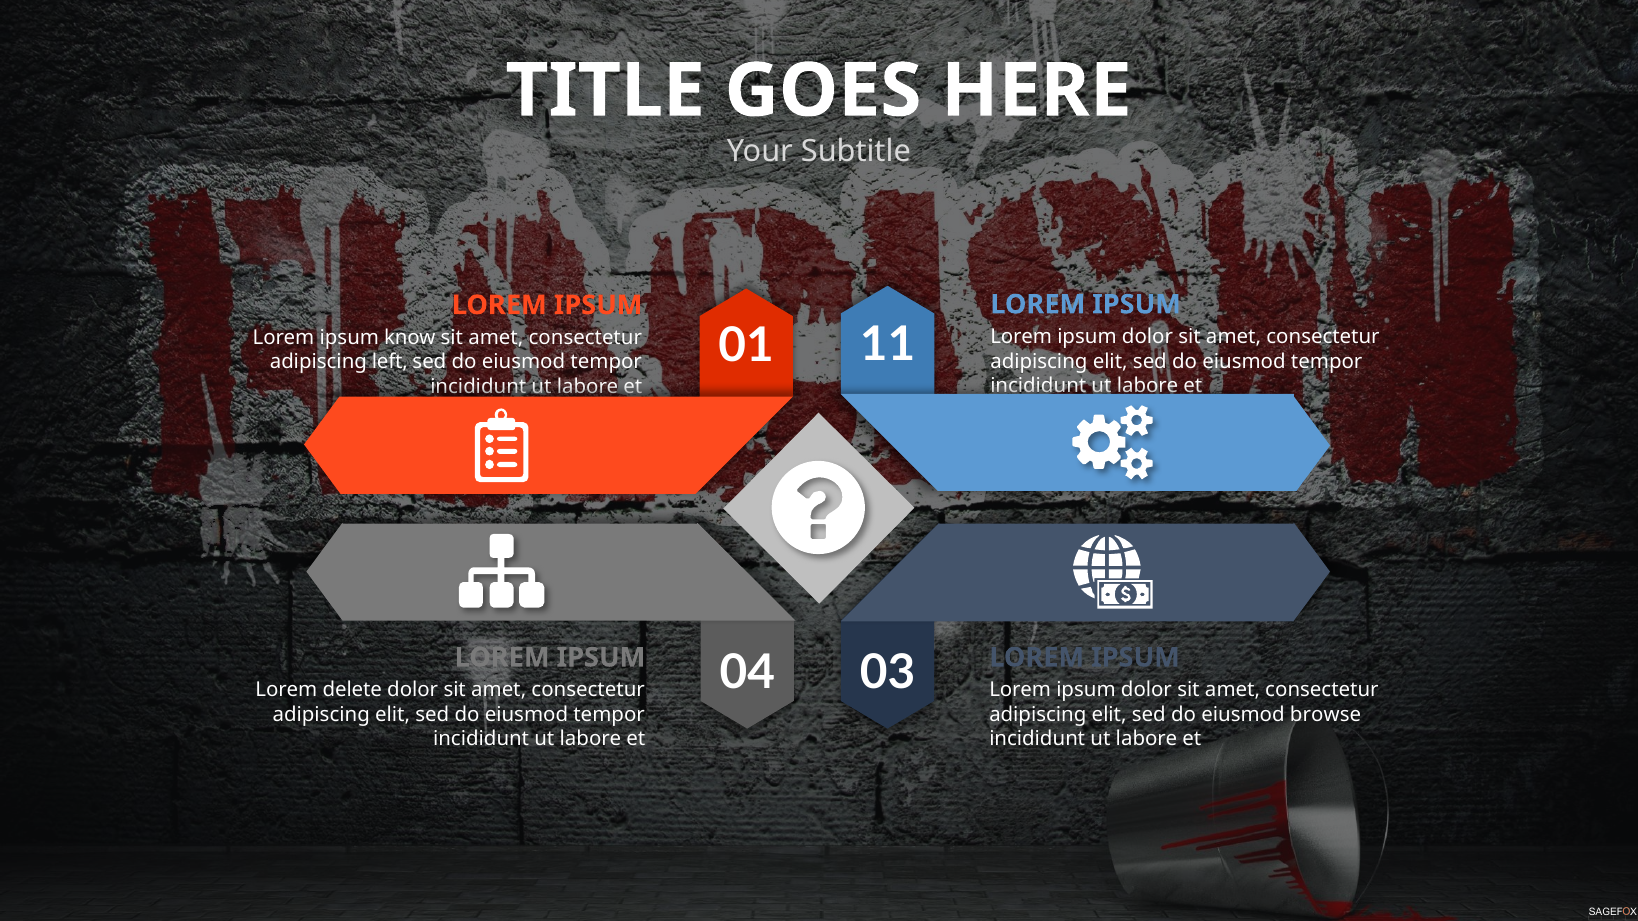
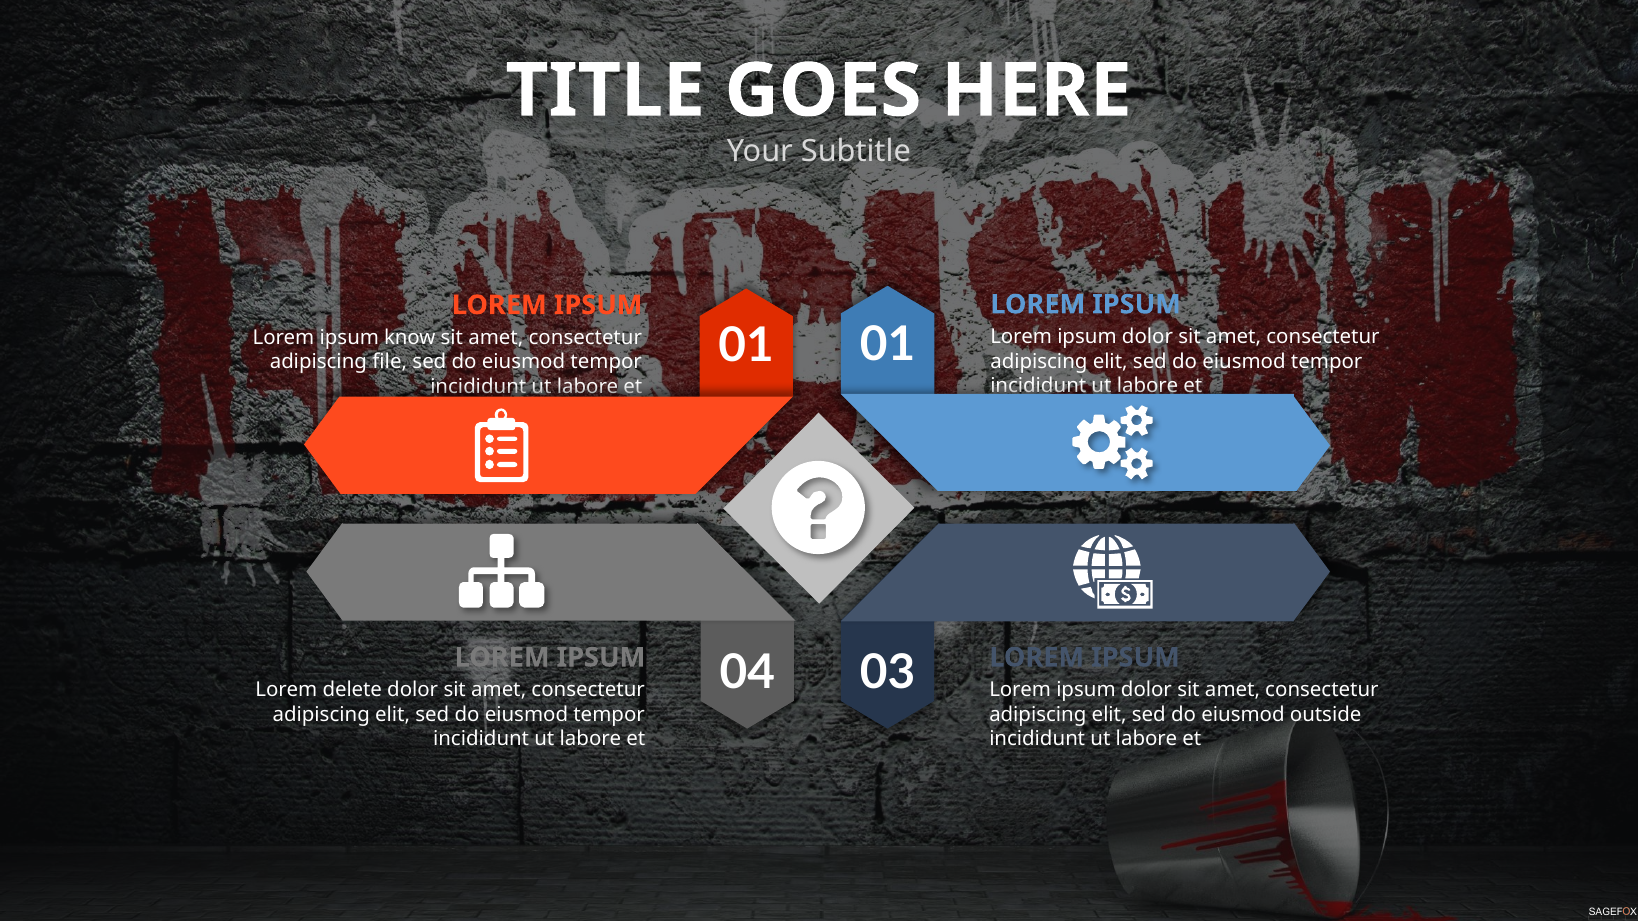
01 11: 11 -> 01 (888, 345)
left: left -> file (390, 362)
browse: browse -> outside (1326, 715)
